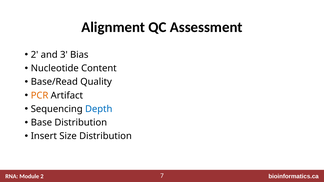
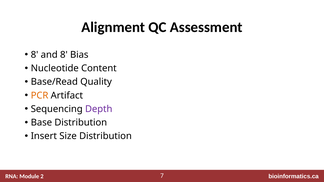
2: 2 -> 8 (35, 55)
and 3: 3 -> 8 (64, 55)
Depth colour: blue -> purple (99, 109)
